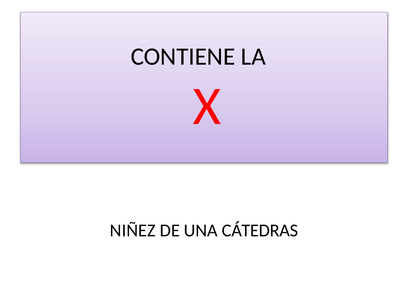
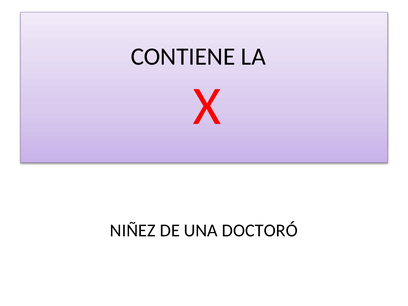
CÁTEDRAS: CÁTEDRAS -> DOCTORÓ (260, 230)
